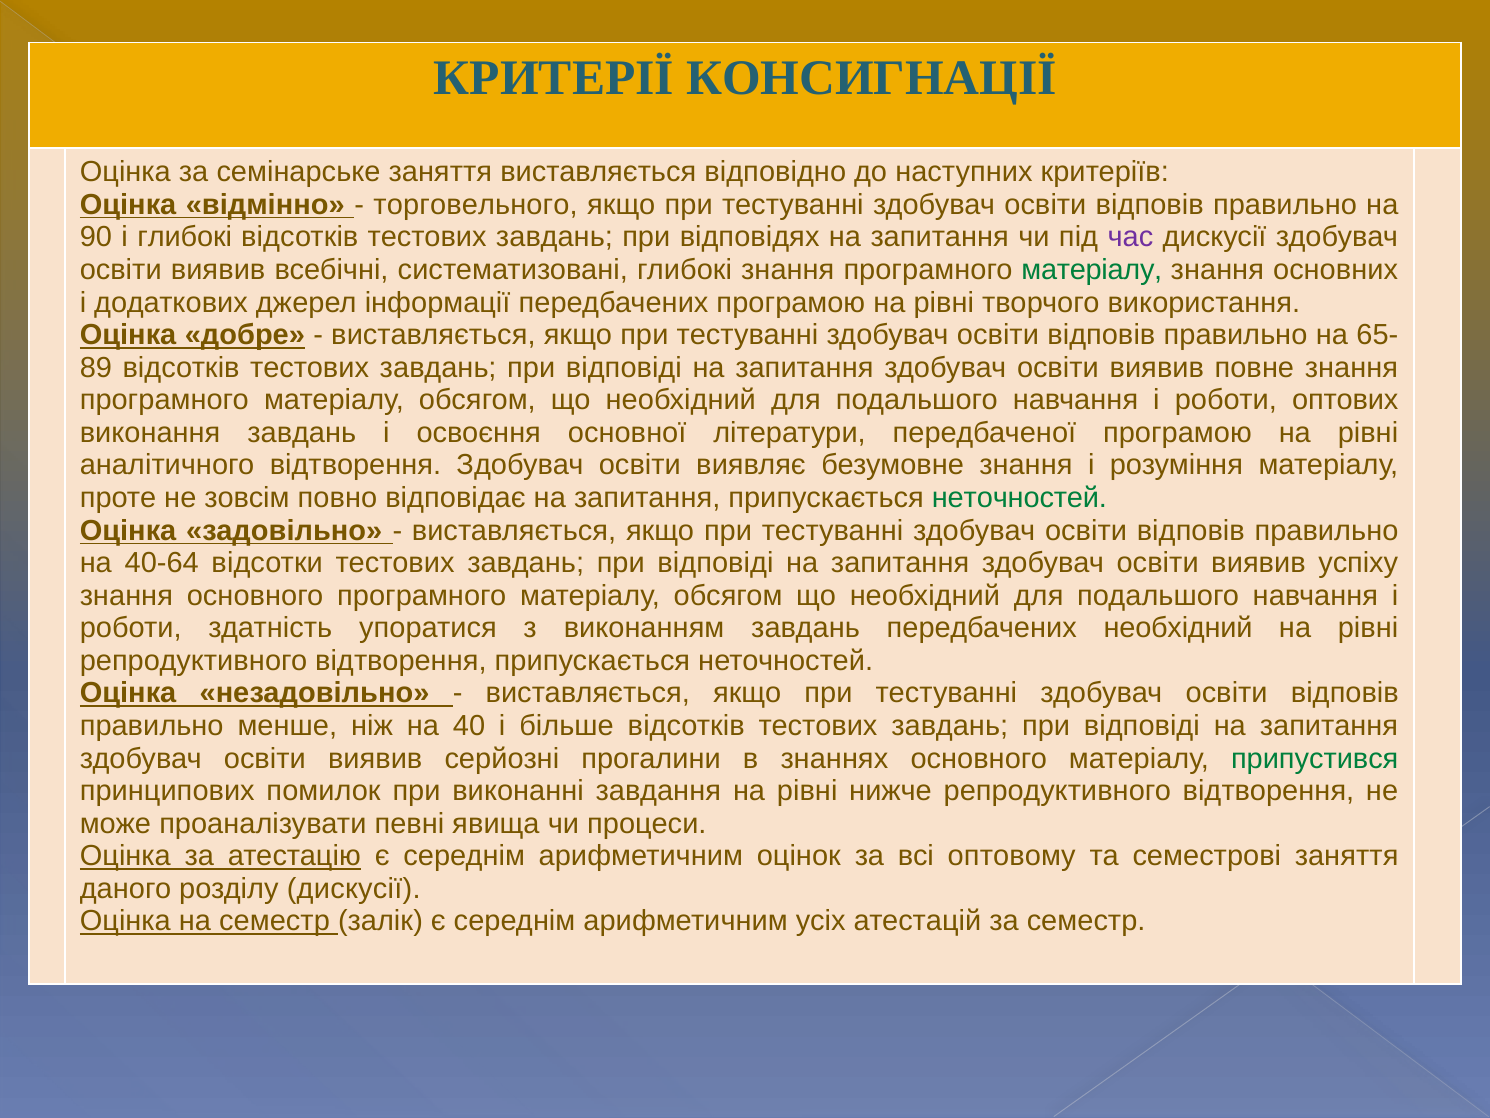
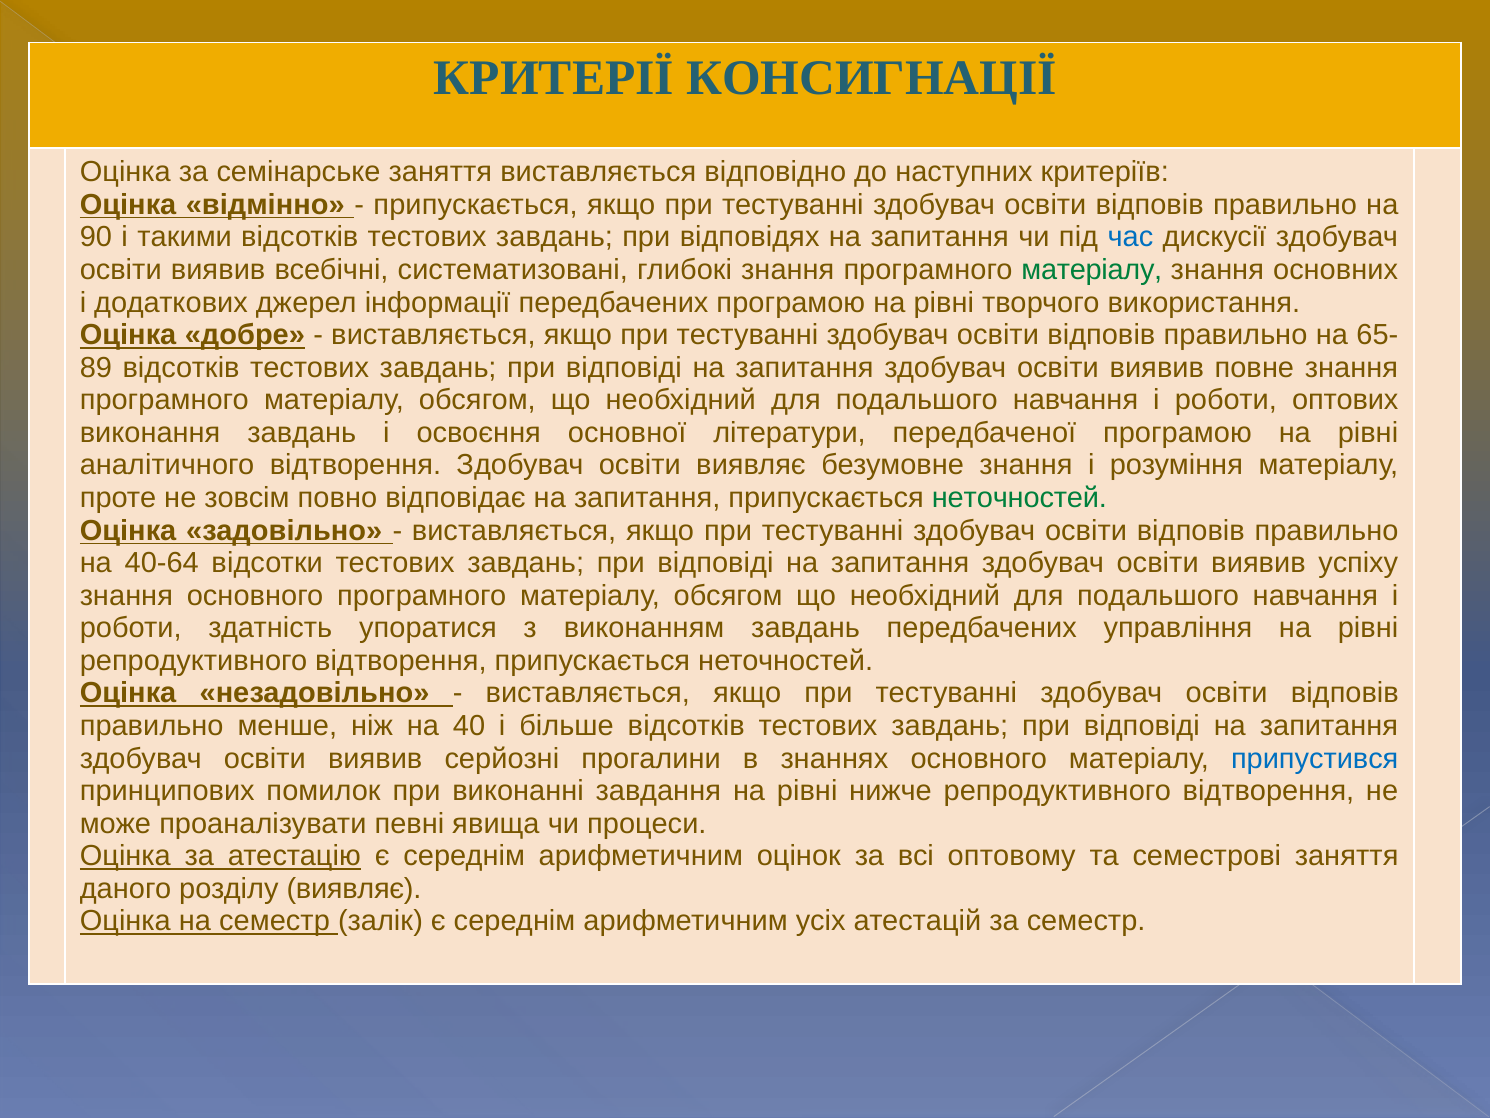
торговельного: торговельного -> припускається (476, 205)
і глибокі: глибокі -> такими (185, 237)
час colour: purple -> blue (1130, 237)
передбачених необхідний: необхідний -> управління (1178, 628)
припустився colour: green -> blue (1315, 758)
розділу дискусії: дискусії -> виявляє (354, 888)
